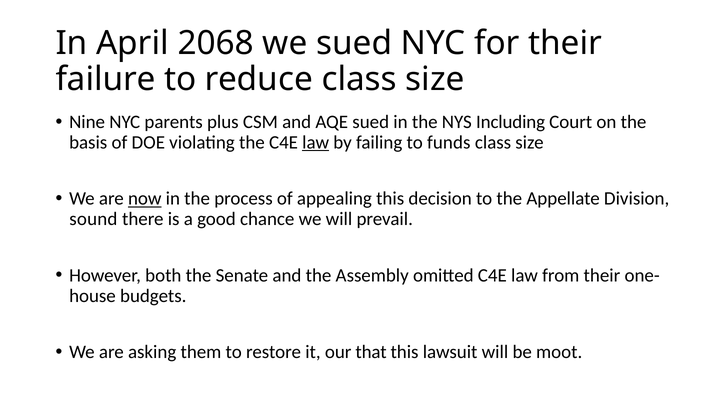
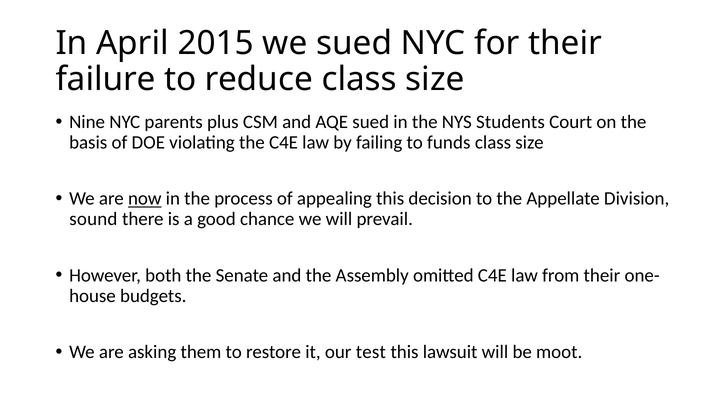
2068: 2068 -> 2015 (216, 43)
Including: Including -> Students (510, 122)
law underline: present -> none (316, 142)
that: that -> test (371, 352)
